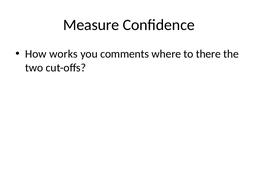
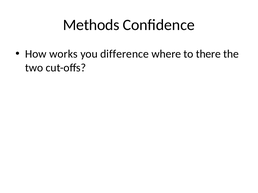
Measure: Measure -> Methods (91, 25)
comments: comments -> difference (125, 54)
